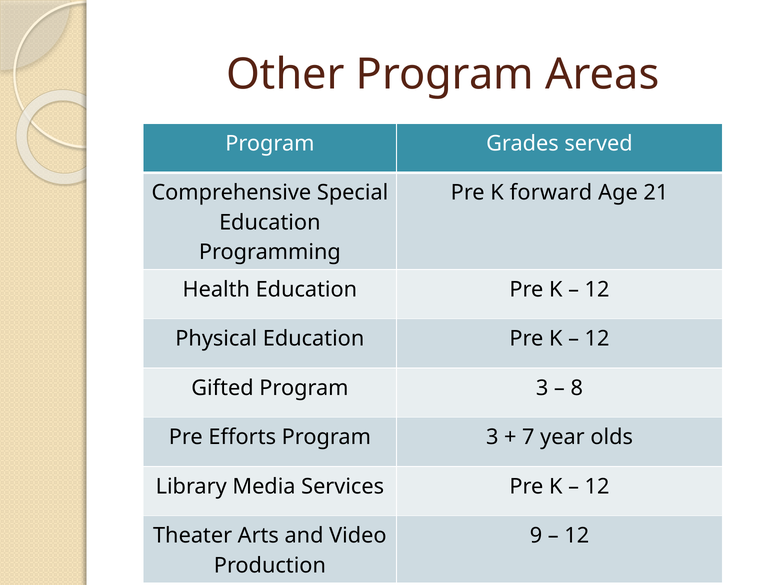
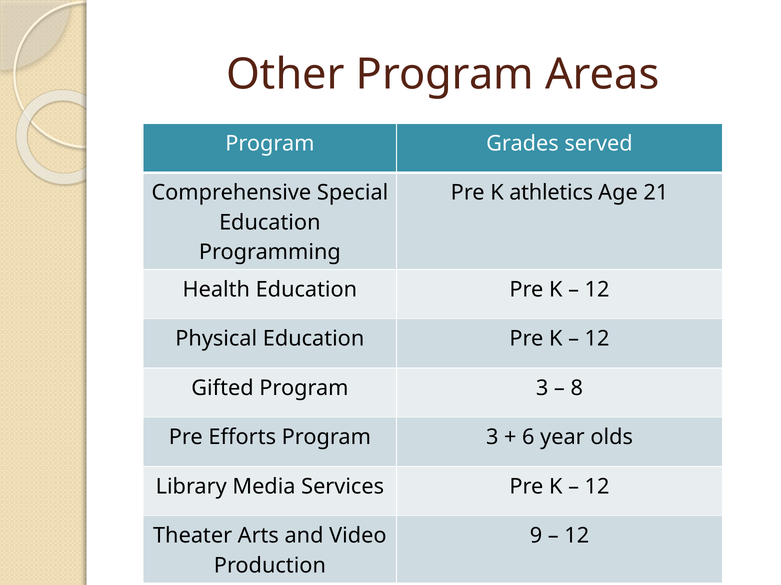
forward: forward -> athletics (551, 193)
7: 7 -> 6 (528, 438)
